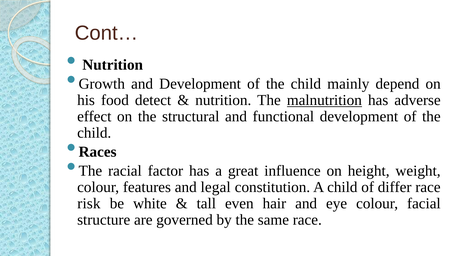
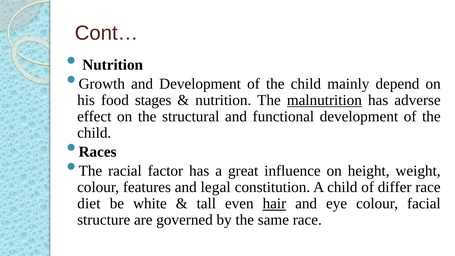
detect: detect -> stages (153, 100)
risk: risk -> diet (89, 204)
hair underline: none -> present (274, 204)
